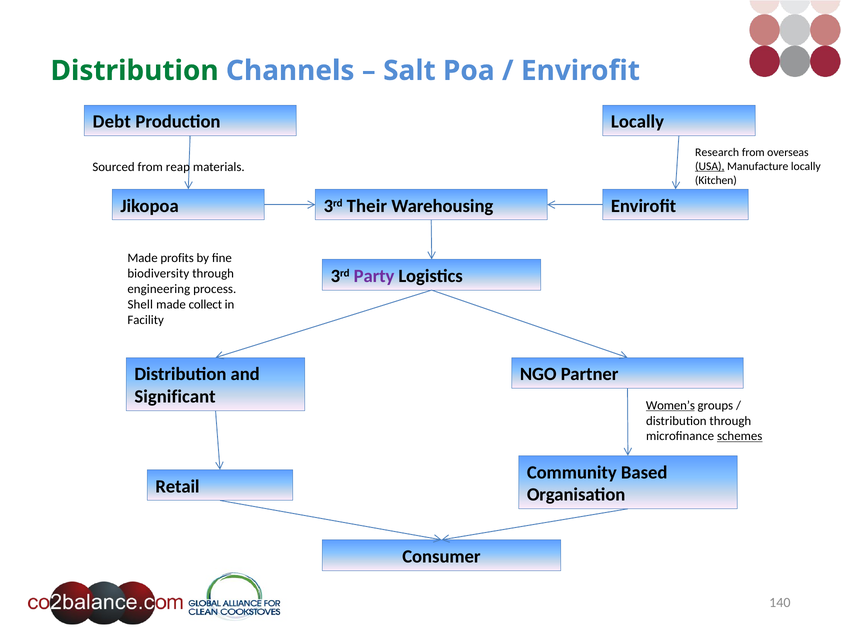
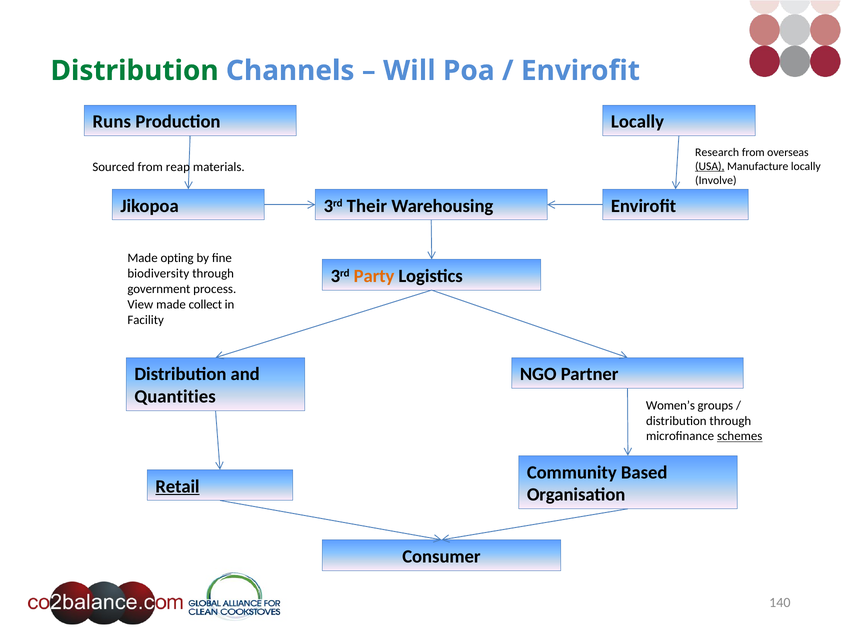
Salt: Salt -> Will (409, 71)
Debt: Debt -> Runs (112, 122)
Kitchen: Kitchen -> Involve (716, 180)
profits: profits -> opting (177, 258)
Party colour: purple -> orange (374, 276)
engineering: engineering -> government (159, 289)
Shell: Shell -> View (140, 304)
Significant: Significant -> Quantities (175, 396)
Women’s underline: present -> none (670, 405)
Retail underline: none -> present (177, 486)
